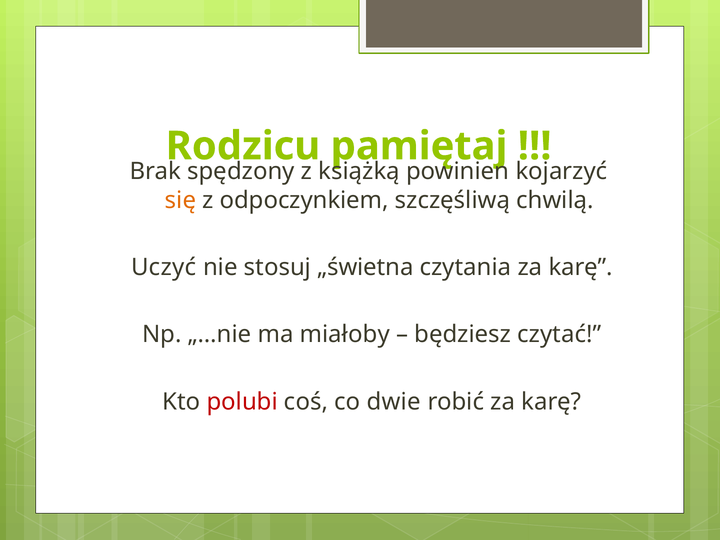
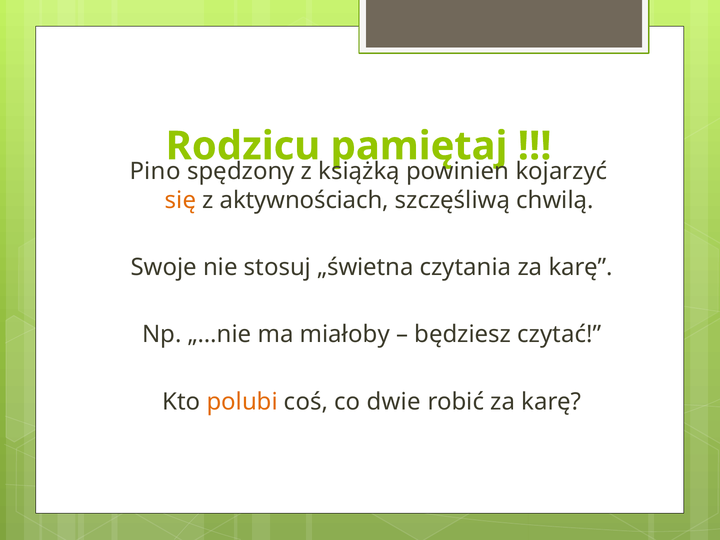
Brak: Brak -> Pino (155, 171)
odpoczynkiem: odpoczynkiem -> aktywnościach (304, 200)
Uczyć: Uczyć -> Swoje (164, 267)
polubi colour: red -> orange (242, 402)
